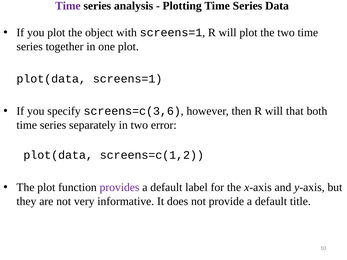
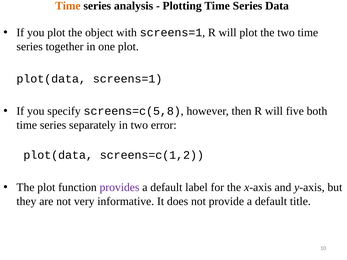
Time colour: purple -> orange (68, 6)
screens=c(3,6: screens=c(3,6 -> screens=c(5,8 (132, 111)
that: that -> five (295, 111)
